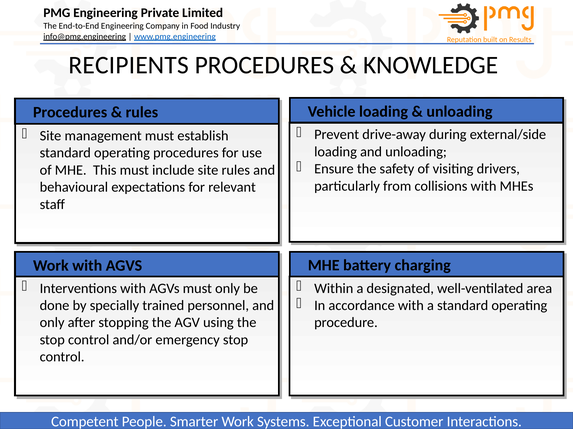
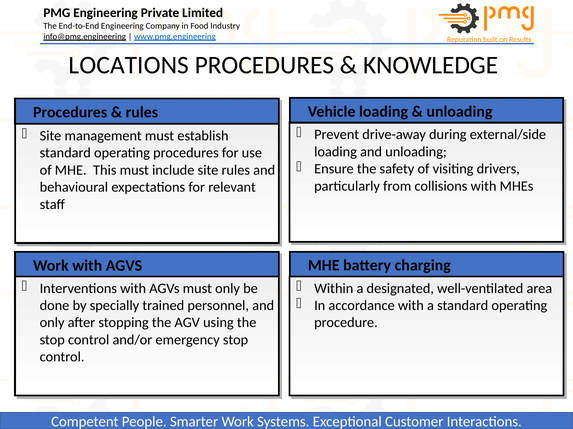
RECIPIENTS: RECIPIENTS -> LOCATIONS (129, 65)
